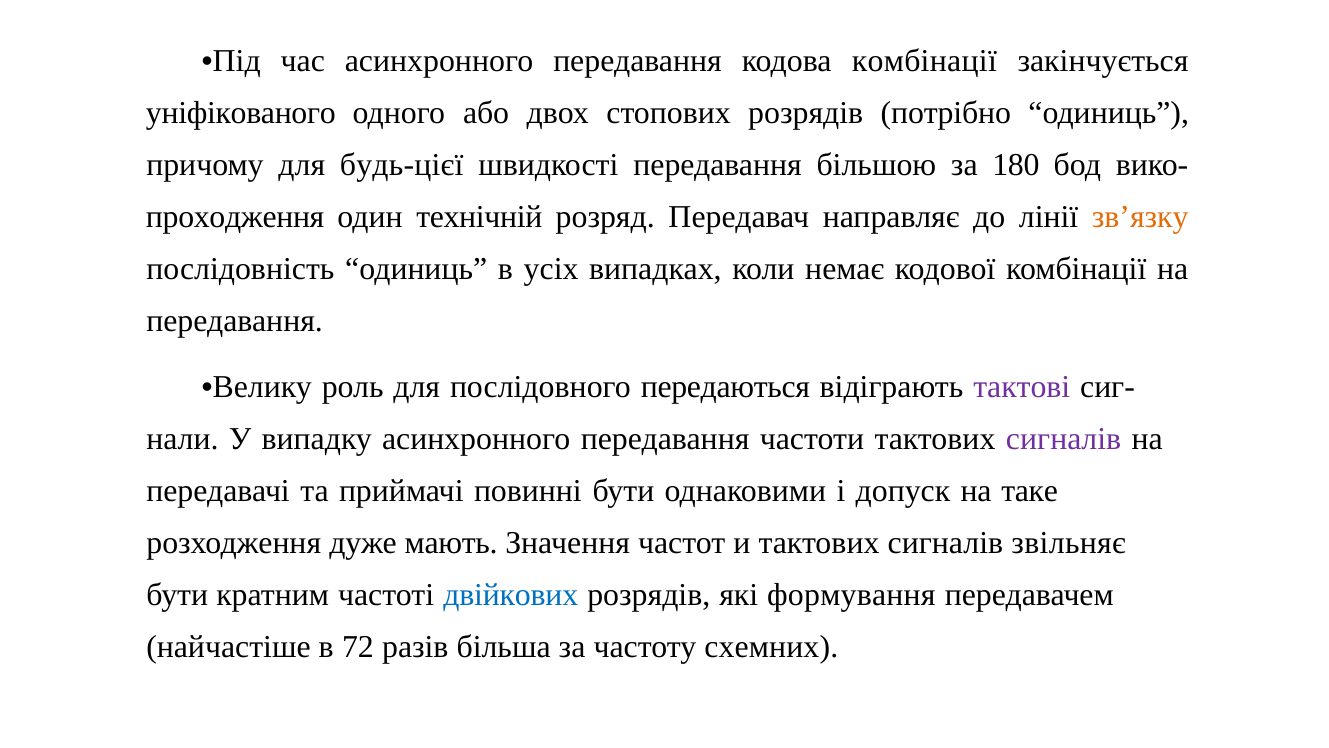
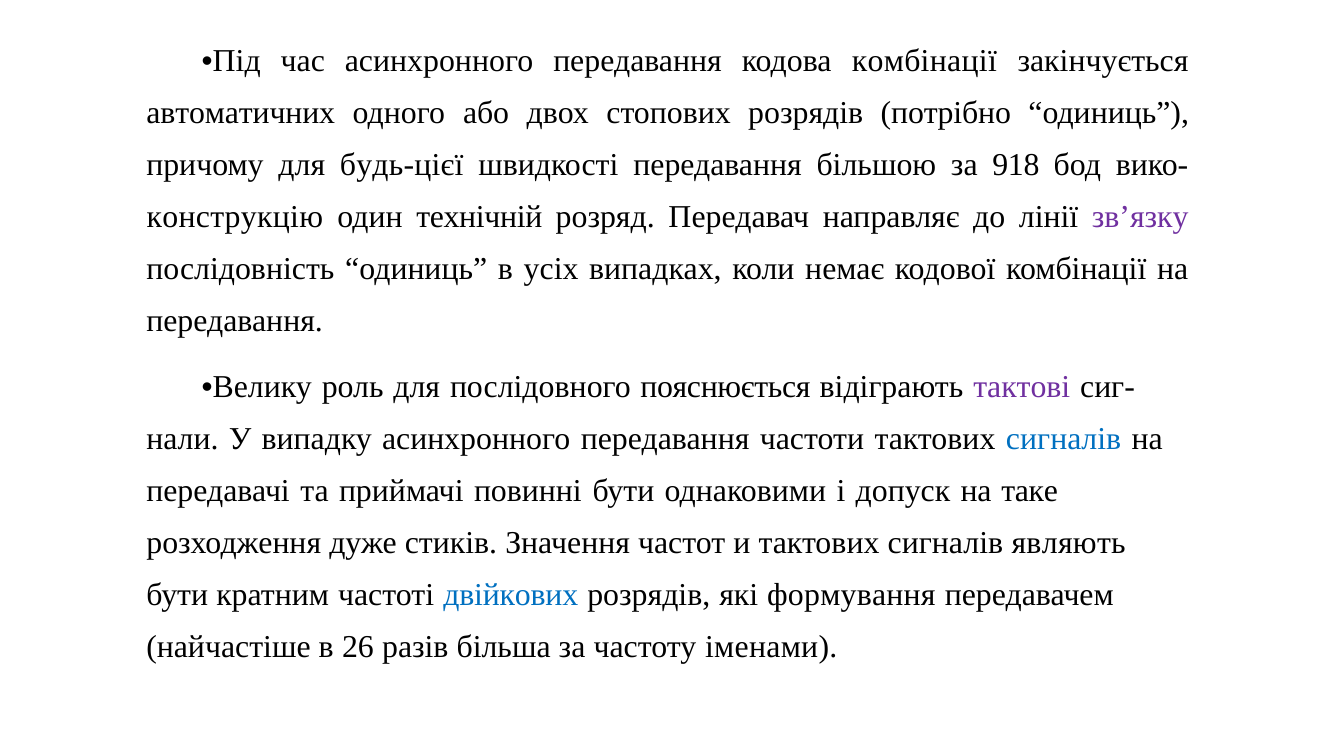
уніфікованого: уніфікованого -> автоматичних (241, 113)
180: 180 -> 918 (1016, 165)
проходження: проходження -> конструкцію (235, 217)
зв’язку colour: orange -> purple (1140, 217)
передаються: передаються -> пояснюється (725, 387)
сигналів colour: purple -> blue (1064, 439)
мають: мають -> стиків (451, 543)
звільняє: звільняє -> являють (1069, 543)
72: 72 -> 26 (358, 647)
схемних: схемних -> іменами (771, 647)
